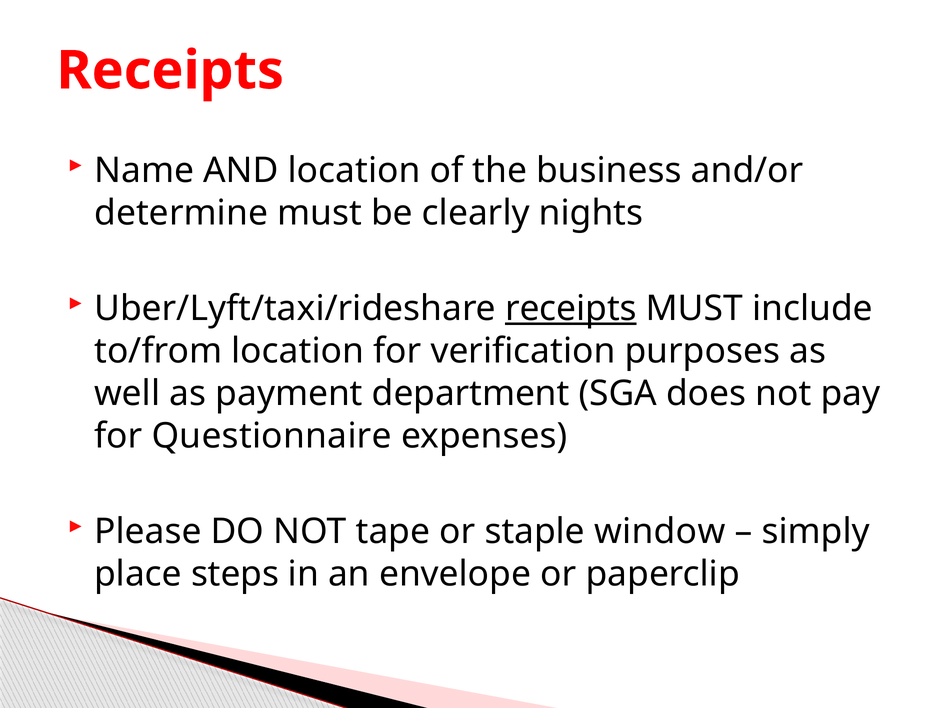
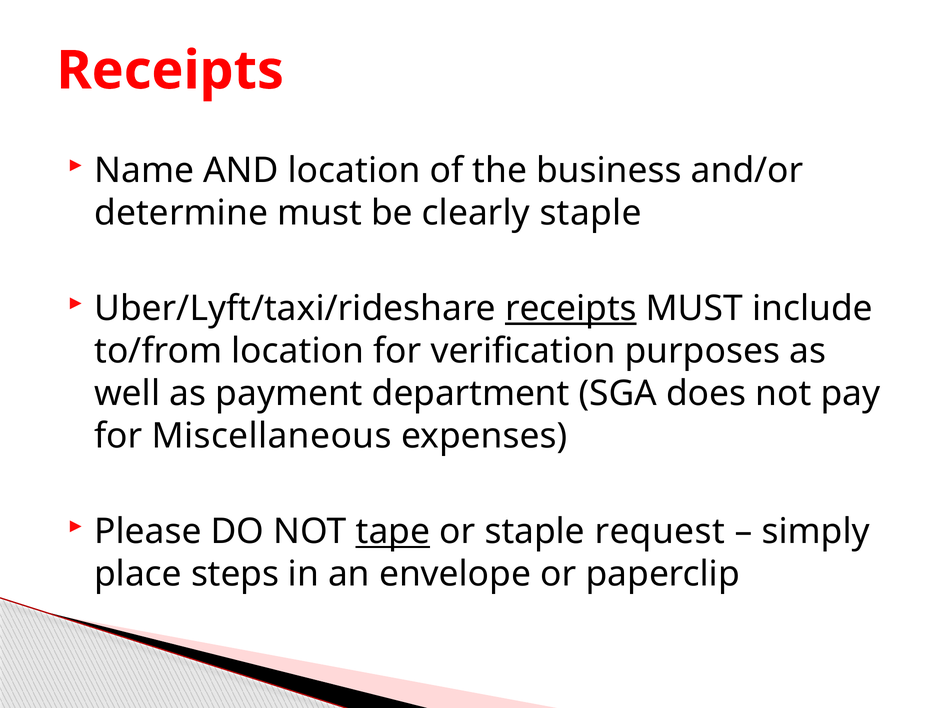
clearly nights: nights -> staple (591, 213)
Questionnaire: Questionnaire -> Miscellaneous (272, 436)
tape underline: none -> present (393, 532)
window: window -> request (660, 532)
